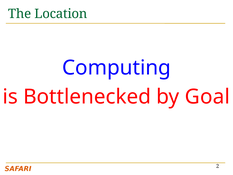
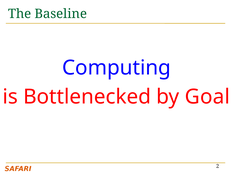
Location: Location -> Baseline (61, 14)
